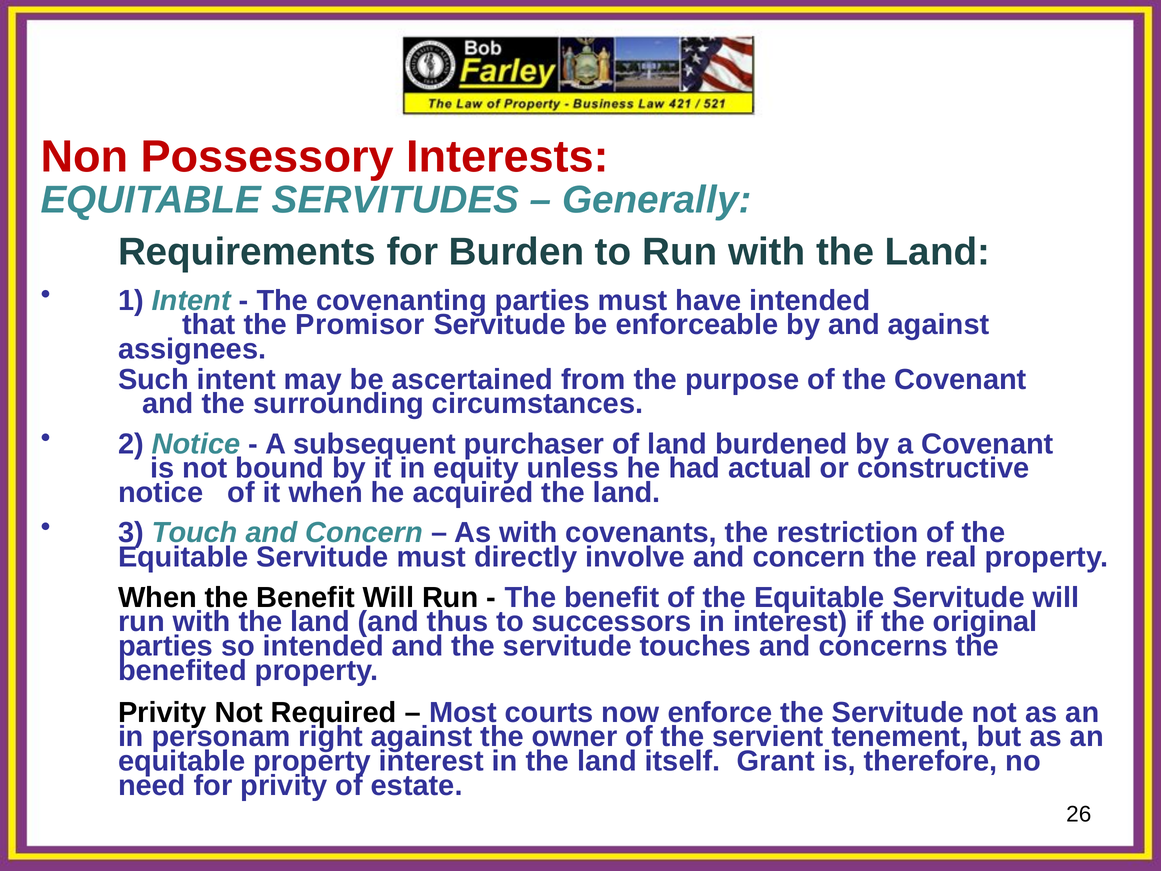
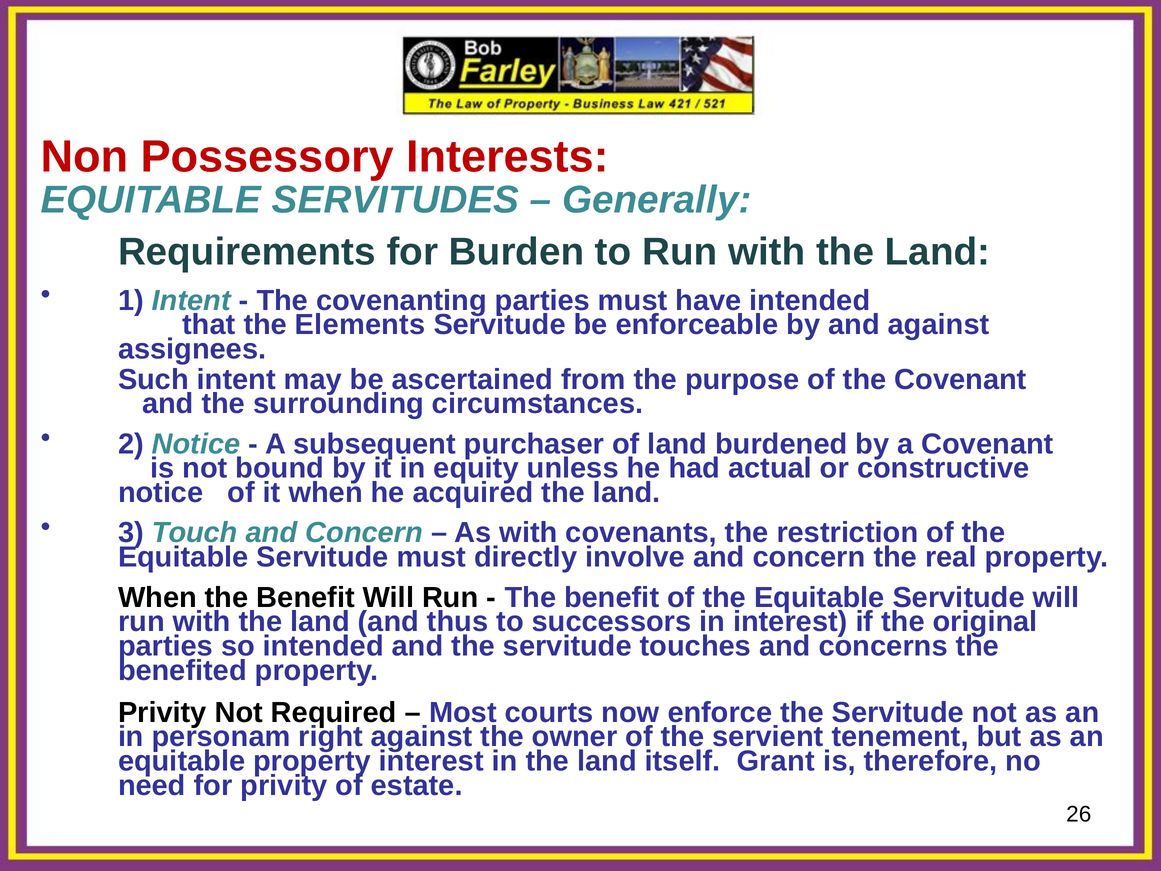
Promisor: Promisor -> Elements (360, 325)
